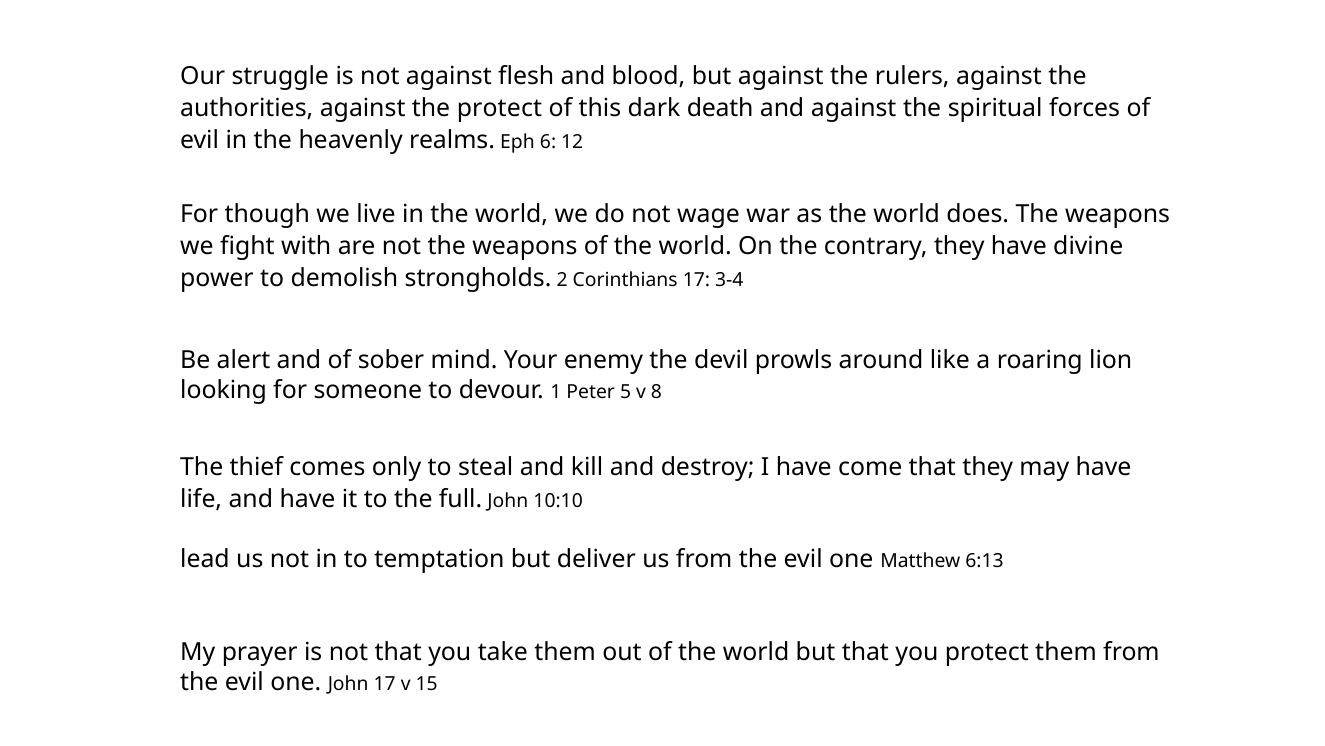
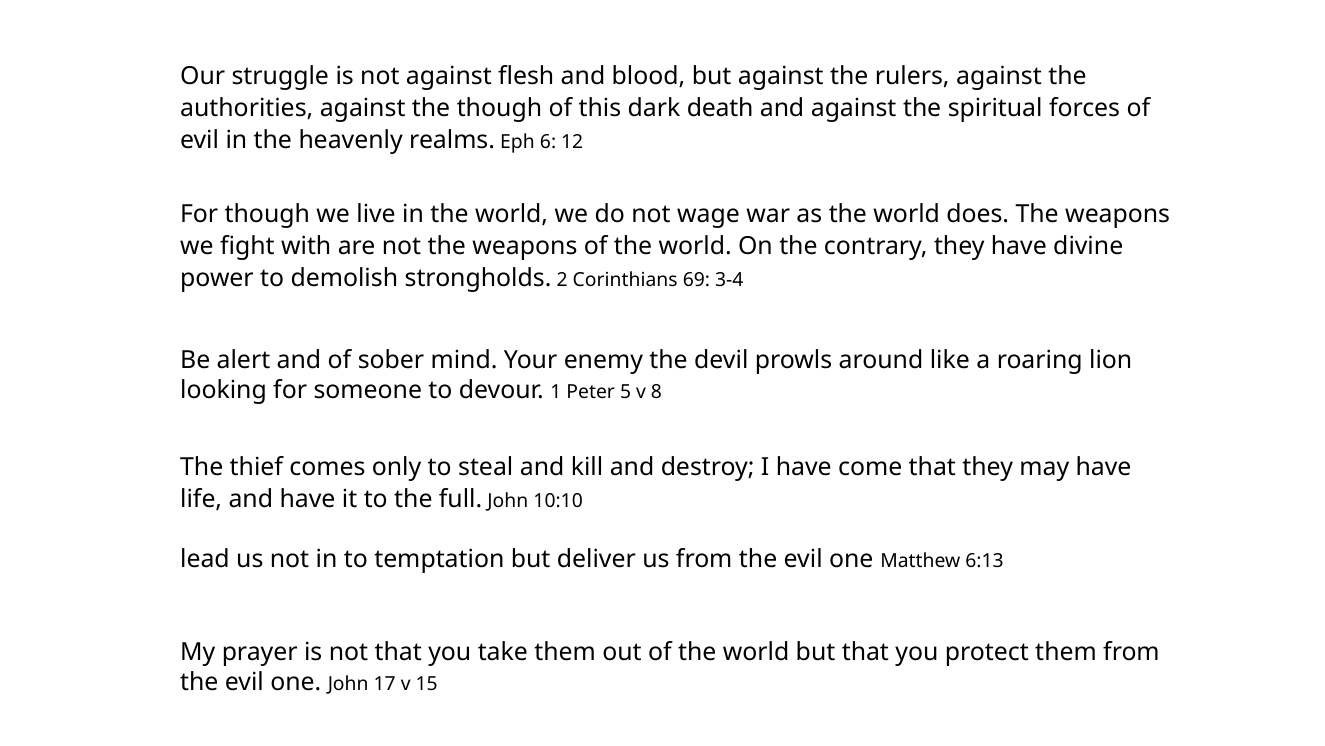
the protect: protect -> though (499, 108)
Corinthians 17: 17 -> 69 (696, 280)
